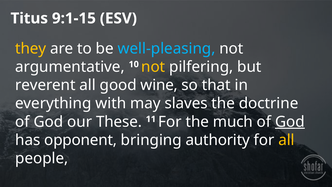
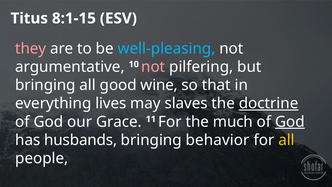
9:1-15: 9:1-15 -> 8:1-15 (74, 18)
they colour: yellow -> pink (31, 49)
not colour: yellow -> pink (153, 67)
reverent: reverent -> bringing (45, 85)
with: with -> lives (111, 103)
doctrine underline: none -> present (269, 103)
These: These -> Grace (119, 122)
opponent: opponent -> husbands (81, 140)
authority: authority -> behavior (218, 140)
